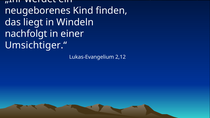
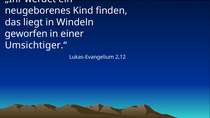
nachfolgt: nachfolgt -> geworfen (26, 34)
